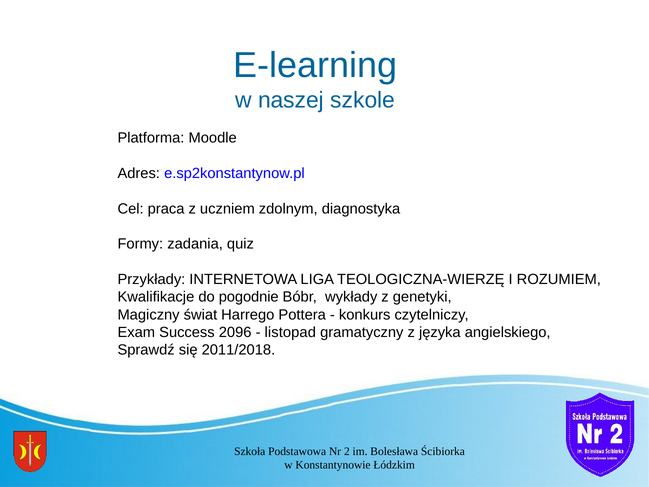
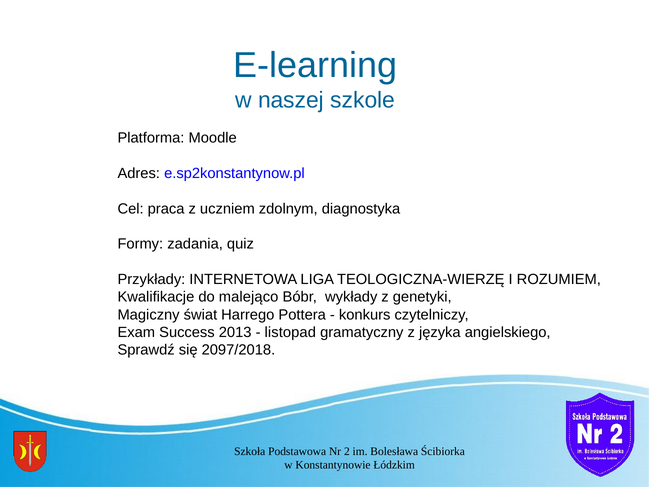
pogodnie: pogodnie -> malejąco (249, 297)
2096: 2096 -> 2013 (235, 332)
2011/2018: 2011/2018 -> 2097/2018 (238, 350)
